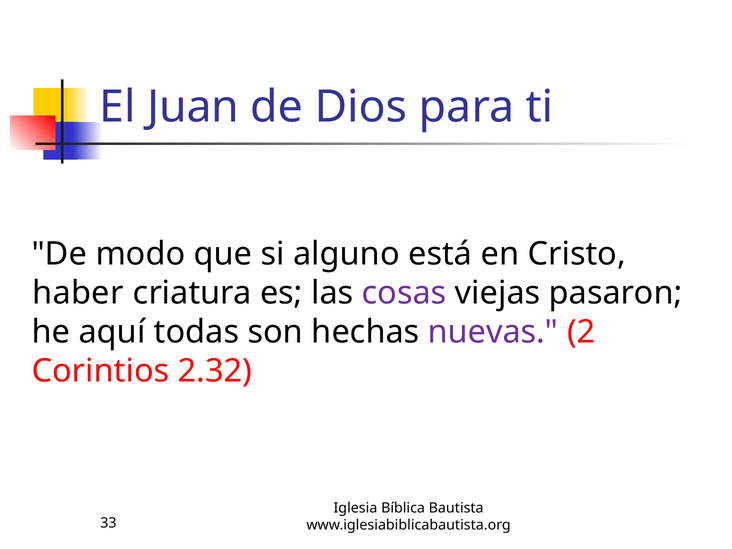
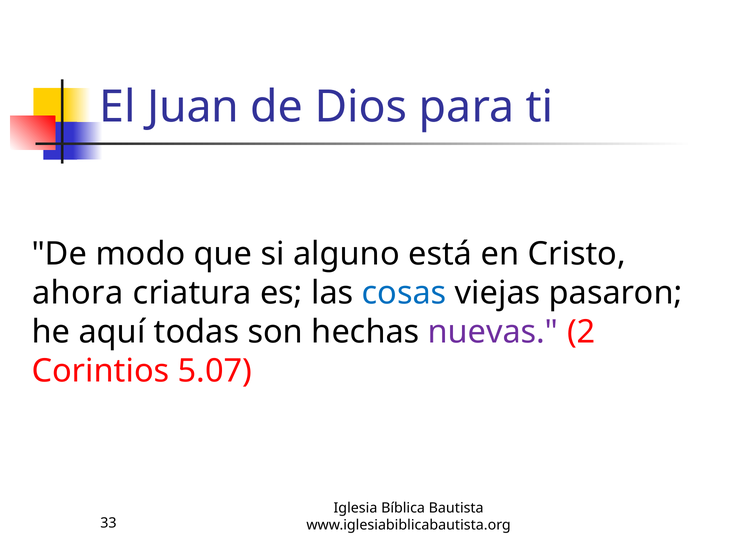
haber: haber -> ahora (78, 293)
cosas colour: purple -> blue (404, 293)
2.32: 2.32 -> 5.07 (215, 371)
